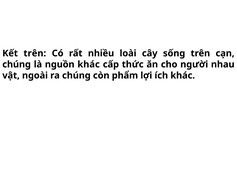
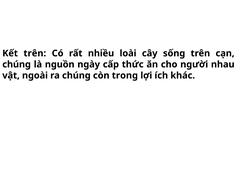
nguồn khác: khác -> ngày (89, 64)
phẩm: phẩm -> trong (125, 75)
